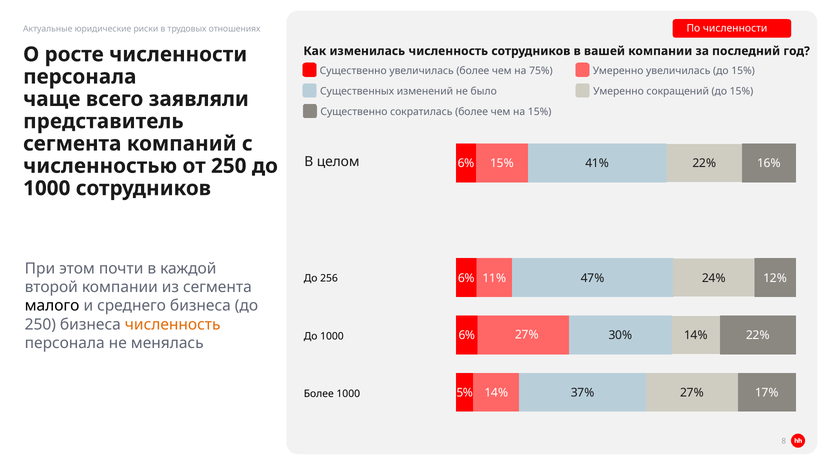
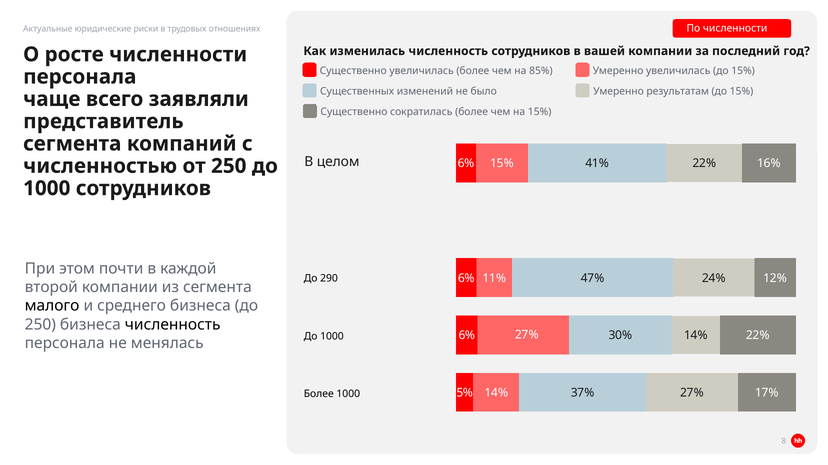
75%: 75% -> 85% (541, 71)
сокращений: сокращений -> результатам (678, 92)
256: 256 -> 290 (329, 279)
численность colour: orange -> black (173, 325)
